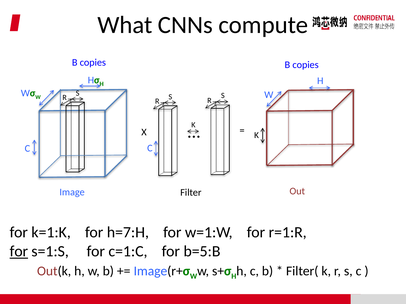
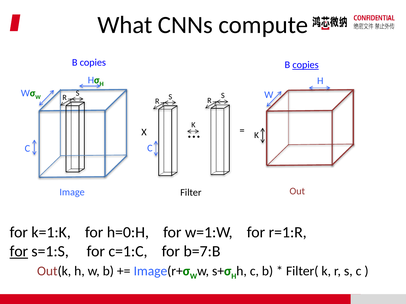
copies underline: none -> present (306, 65)
h=7:H: h=7:H -> h=0:H (128, 233)
b=5:B: b=5:B -> b=7:B (202, 252)
